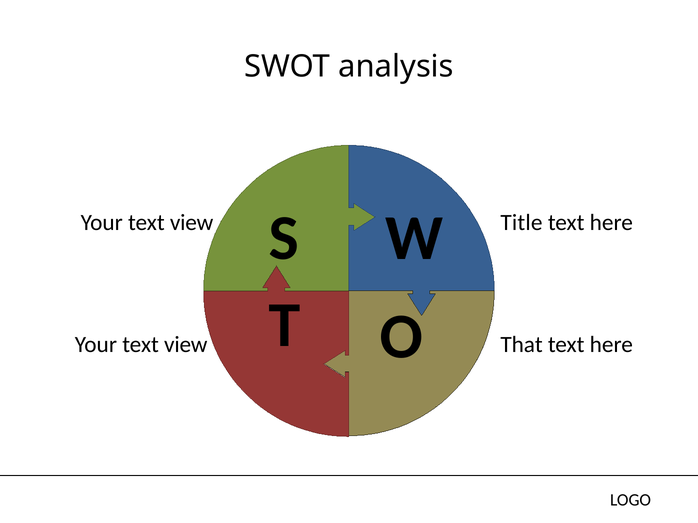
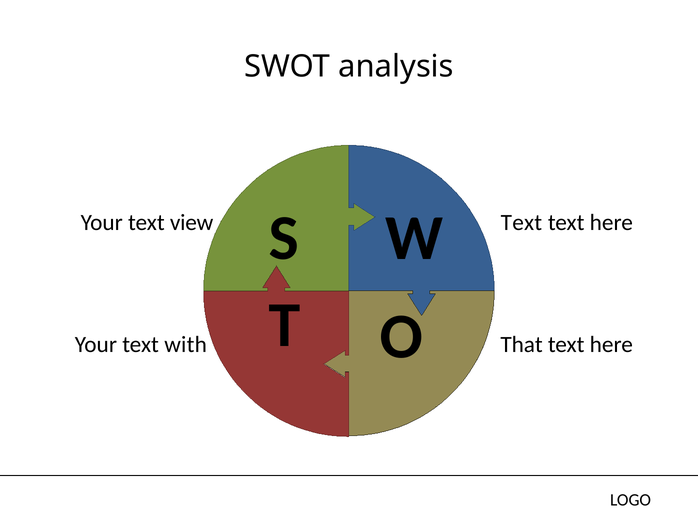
Title: Title -> Text (521, 223)
view: view -> with (186, 345)
